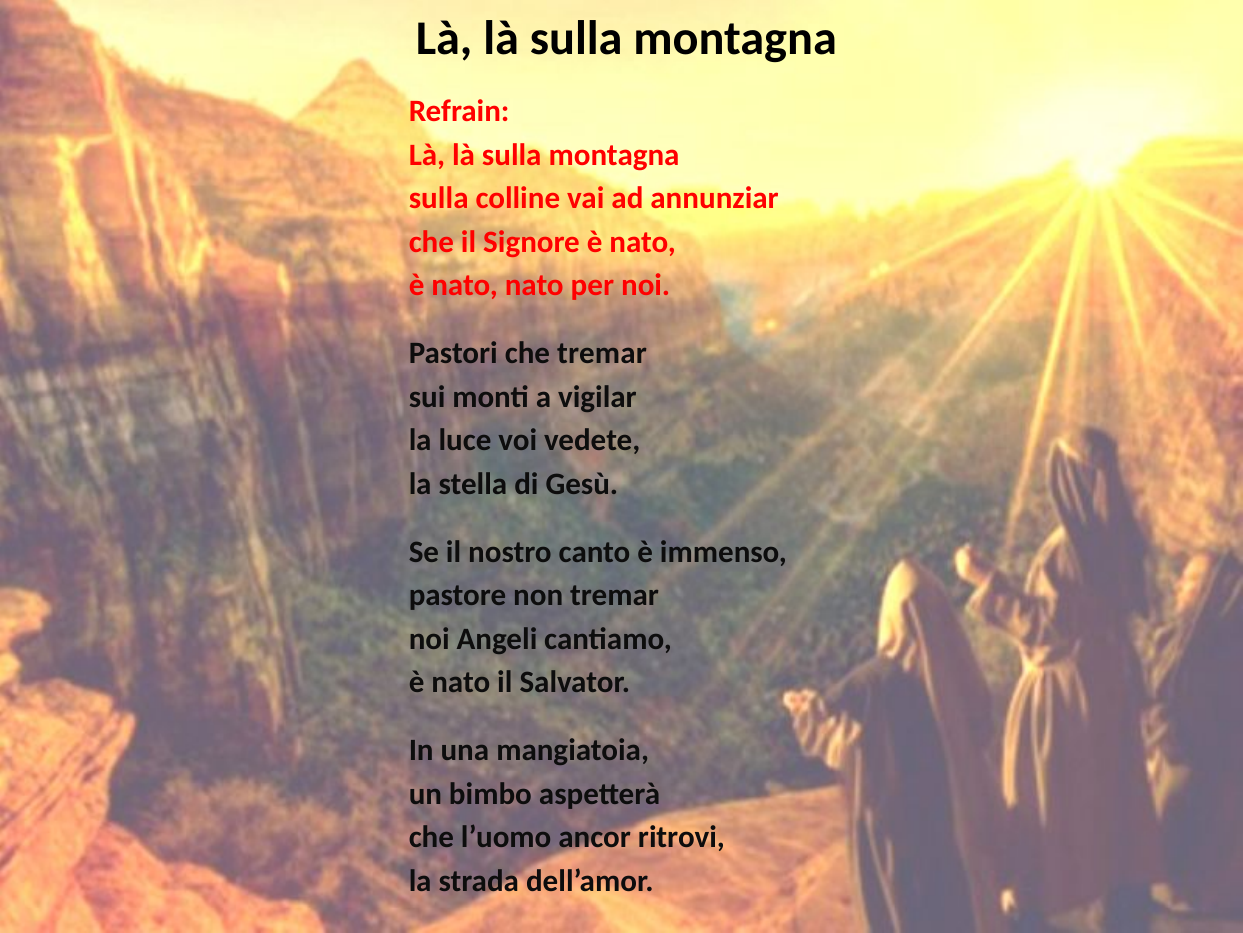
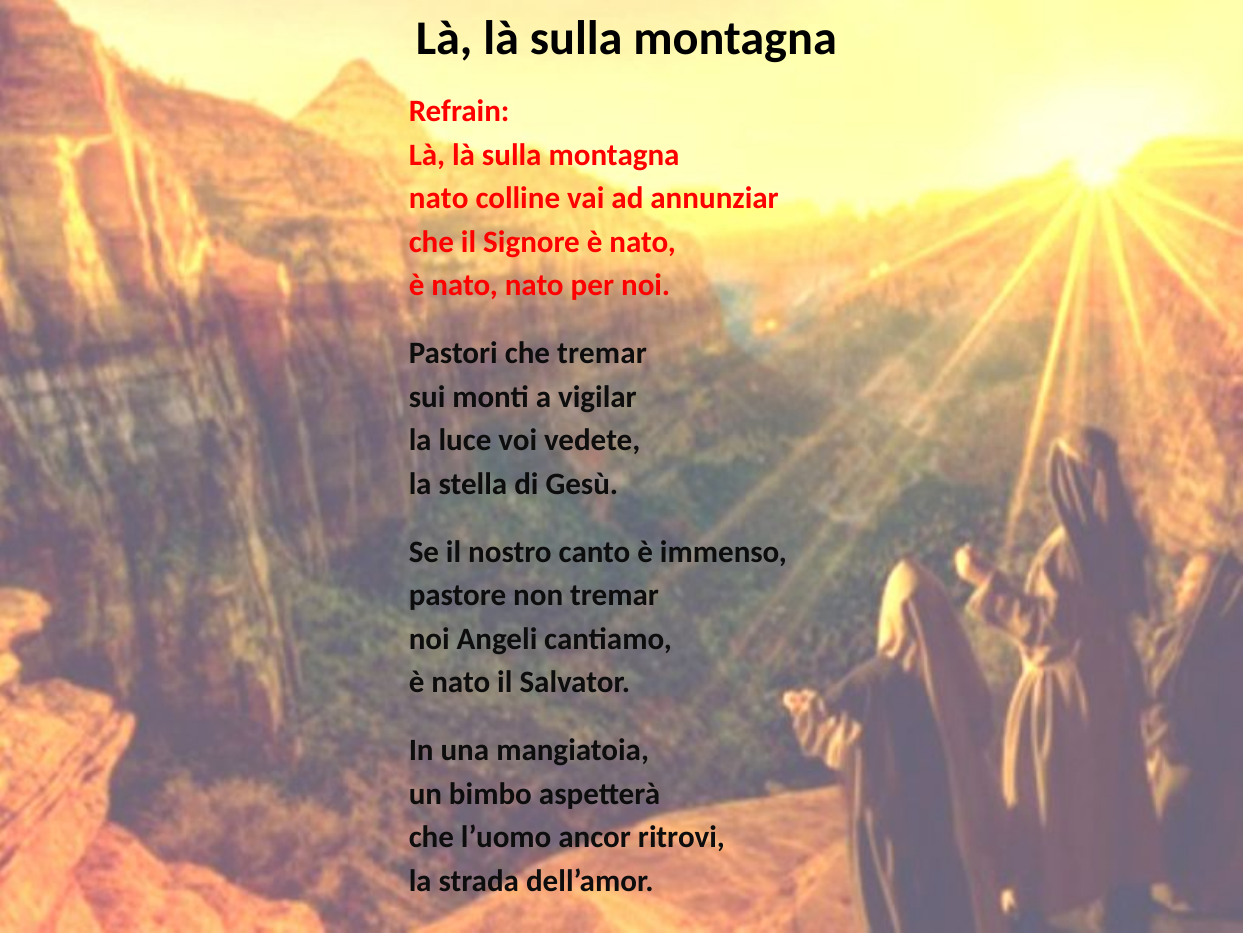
sulla: sulla -> nato (439, 198)
